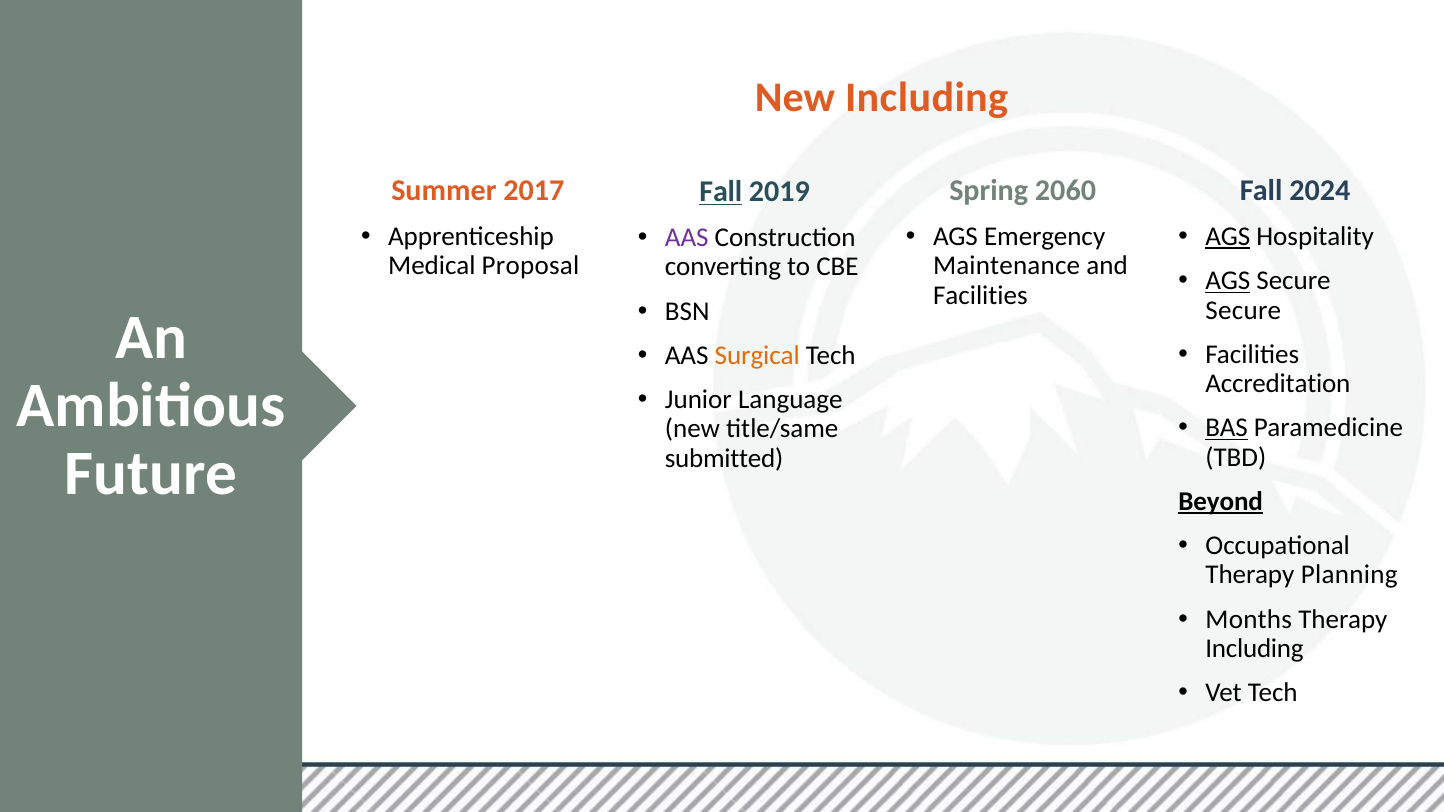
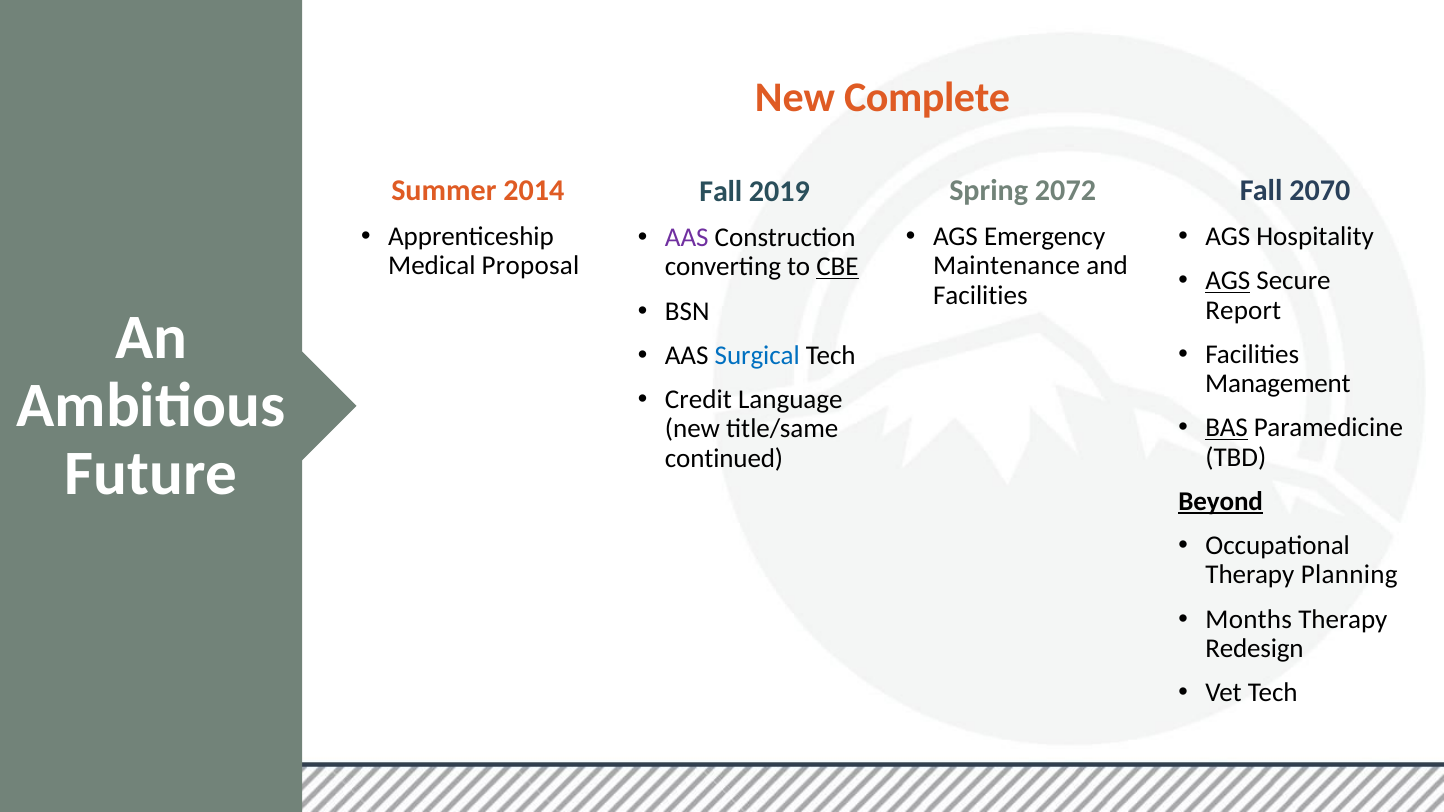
New Including: Including -> Complete (927, 98)
2024: 2024 -> 2070 (1320, 191)
2017: 2017 -> 2014 (534, 191)
2060: 2060 -> 2072 (1065, 191)
Fall underline: present -> none (721, 192)
AGS underline: present -> none (1228, 237)
CBE underline: none -> present (837, 267)
Secure: Secure -> Report (1243, 310)
Surgical colour: orange -> blue (757, 355)
Accreditation: Accreditation -> Management (1278, 384)
Junior: Junior -> Credit (698, 400)
submitted: submitted -> continued (724, 458)
Including: Including -> Redesign (1254, 649)
